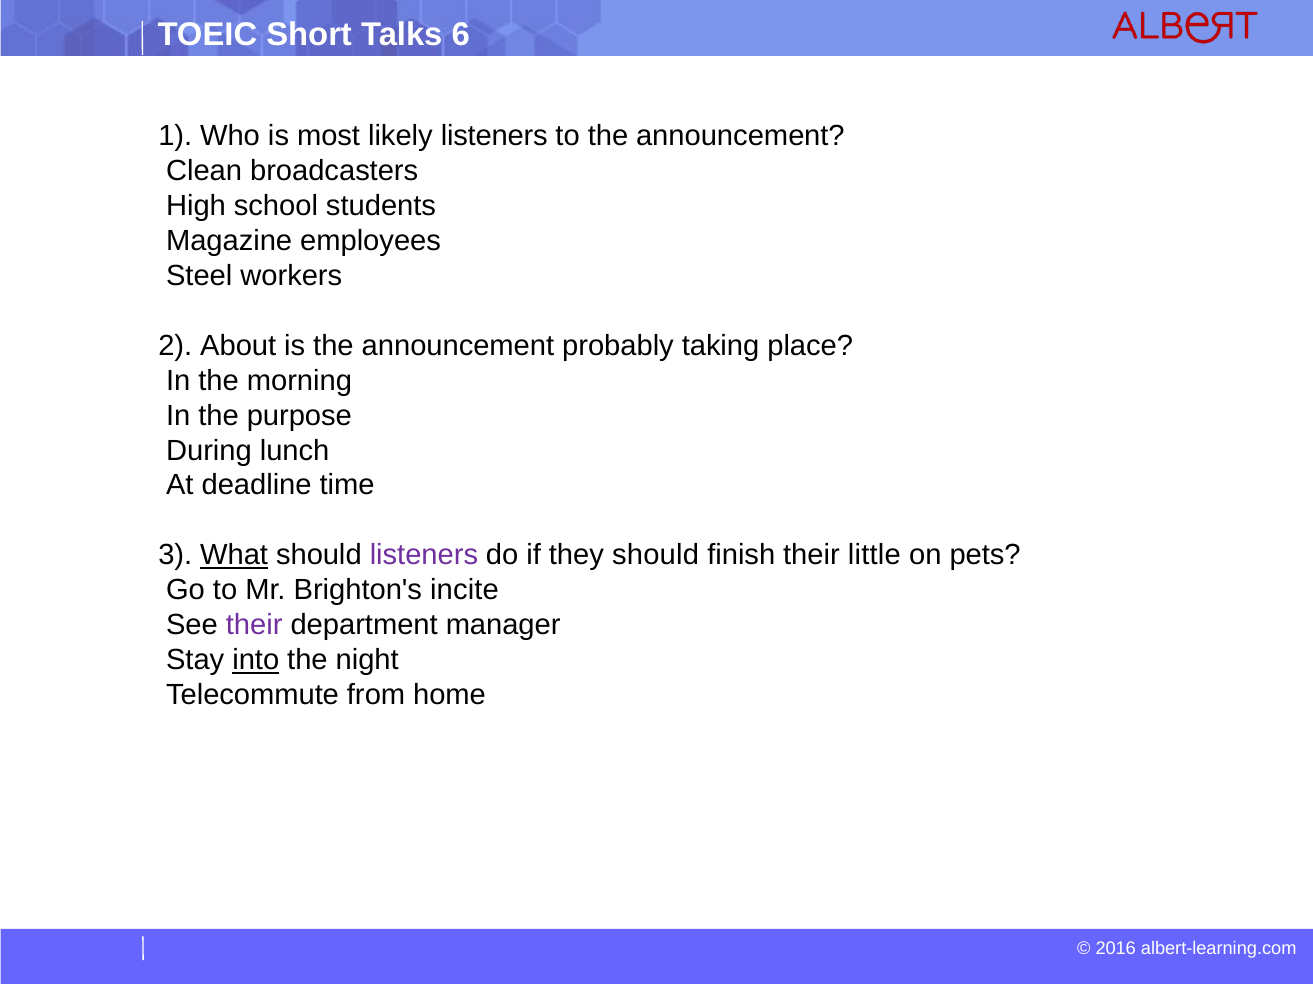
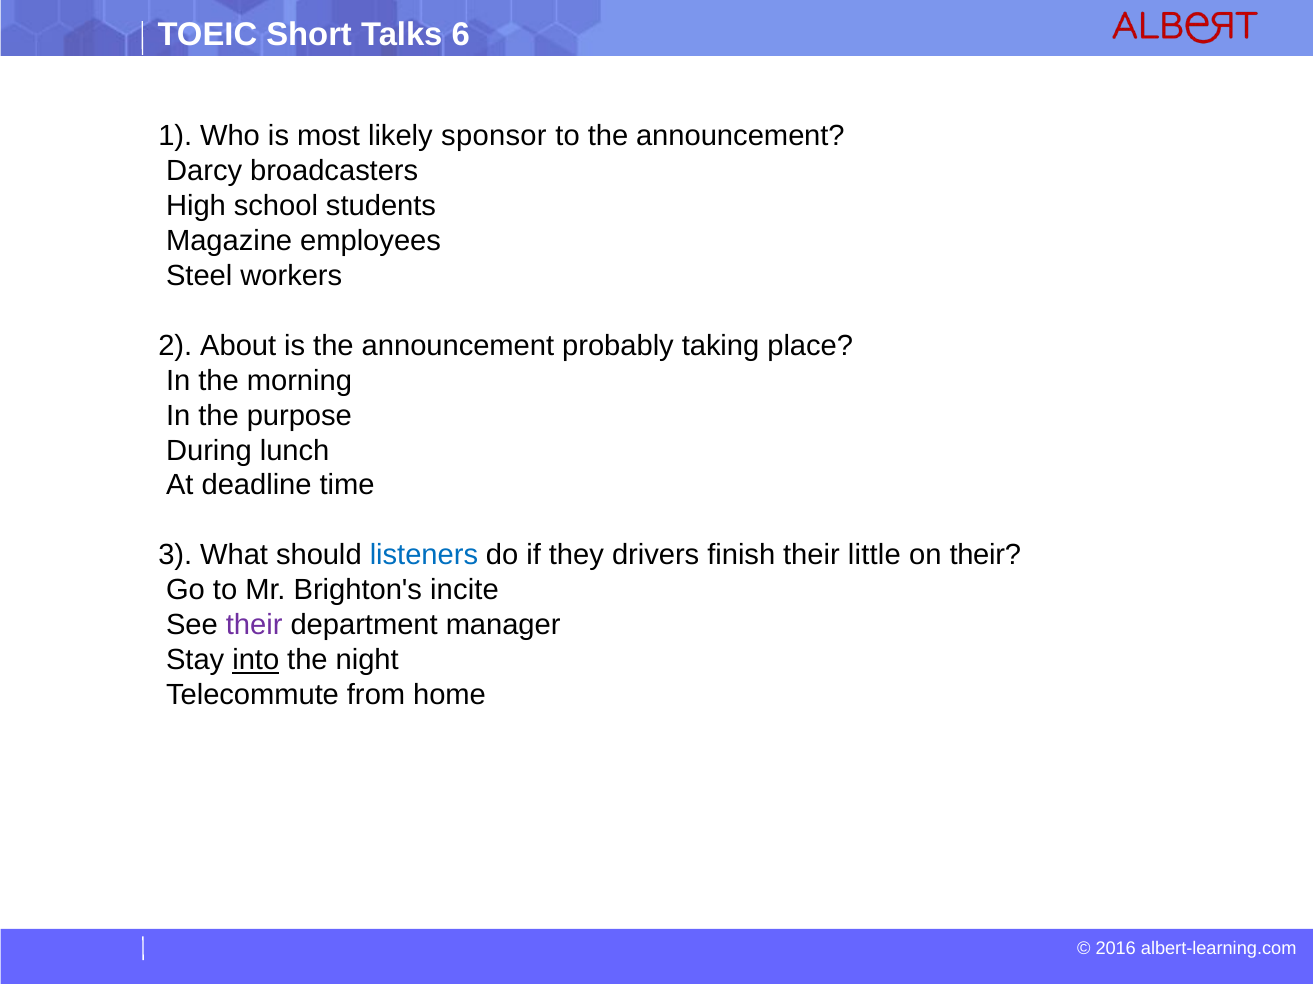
likely listeners: listeners -> sponsor (494, 136)
Clean: Clean -> Darcy (204, 171)
What underline: present -> none (234, 556)
listeners colour: purple -> blue (424, 556)
they should: should -> drivers (656, 556)
on pets: pets -> their (985, 556)
